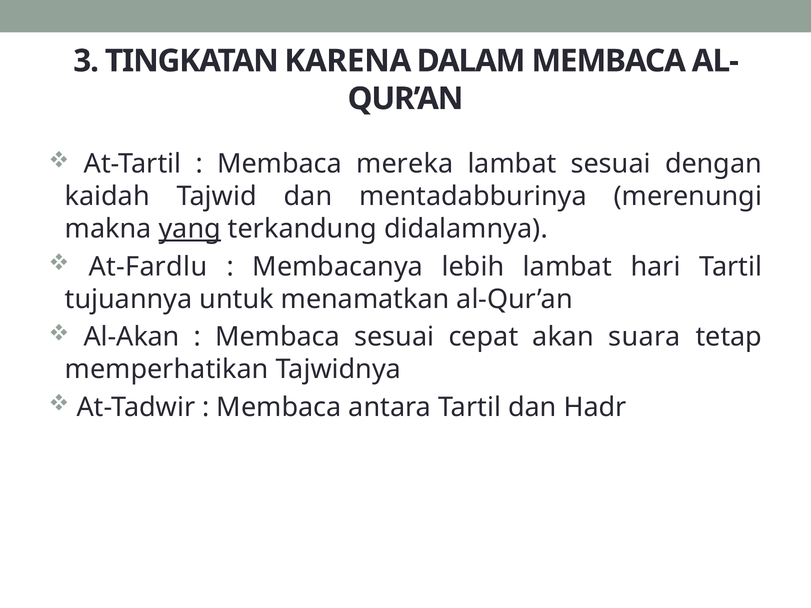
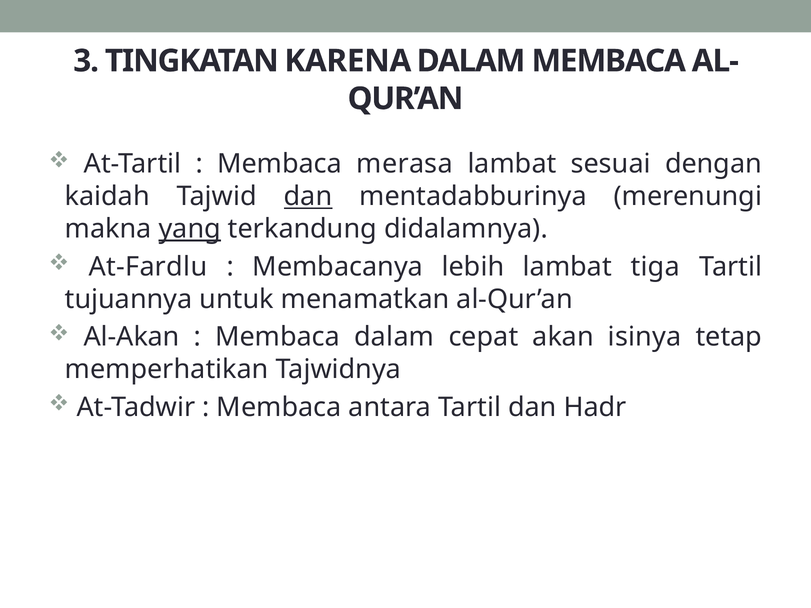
mereka: mereka -> merasa (405, 164)
dan underline: none -> present (308, 197)
hari: hari -> tiga (655, 267)
Membaca sesuai: sesuai -> dalam (394, 337)
suara: suara -> isinya (645, 337)
